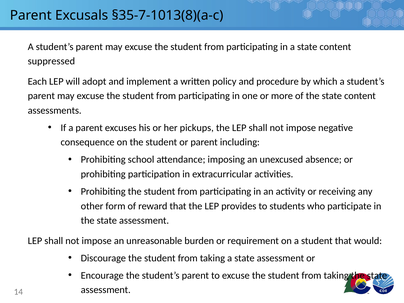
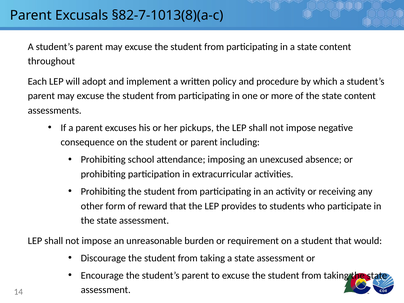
§35-7-1013(8)(a-c: §35-7-1013(8)(a-c -> §82-7-1013(8)(a-c (167, 15)
suppressed: suppressed -> throughout (51, 61)
